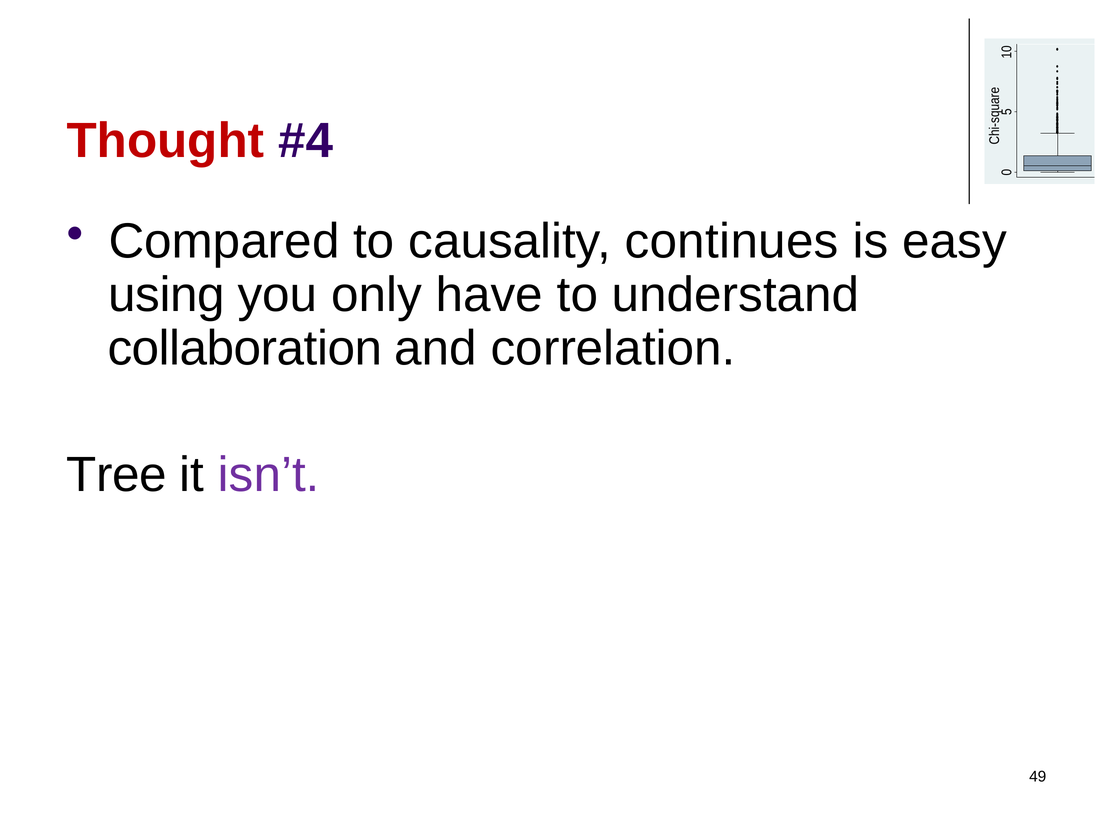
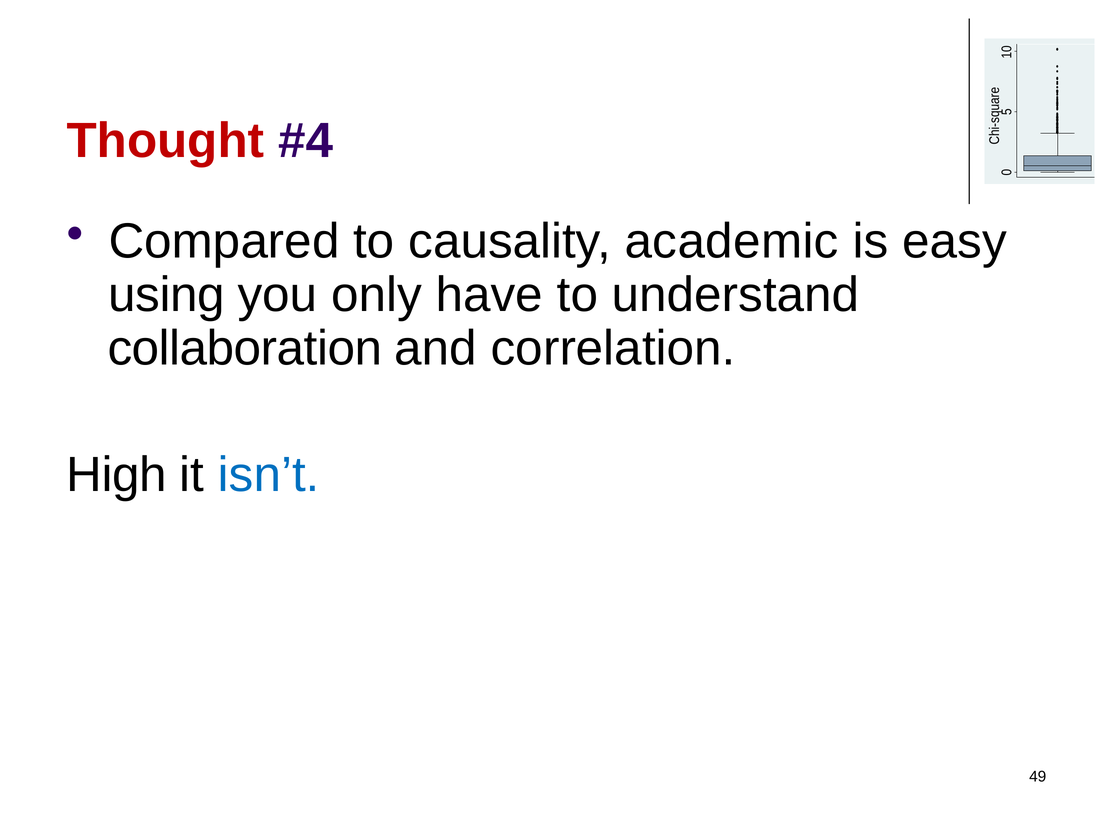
continues: continues -> academic (732, 241)
Tree: Tree -> High (116, 475)
isn’t colour: purple -> blue (269, 475)
